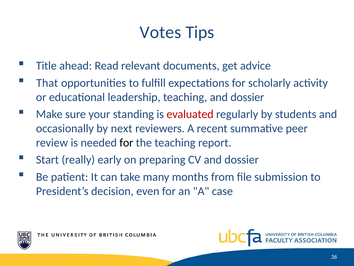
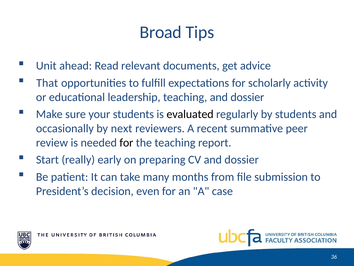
Votes: Votes -> Broad (161, 32)
Title: Title -> Unit (46, 66)
your standing: standing -> students (133, 114)
evaluated colour: red -> black (190, 114)
